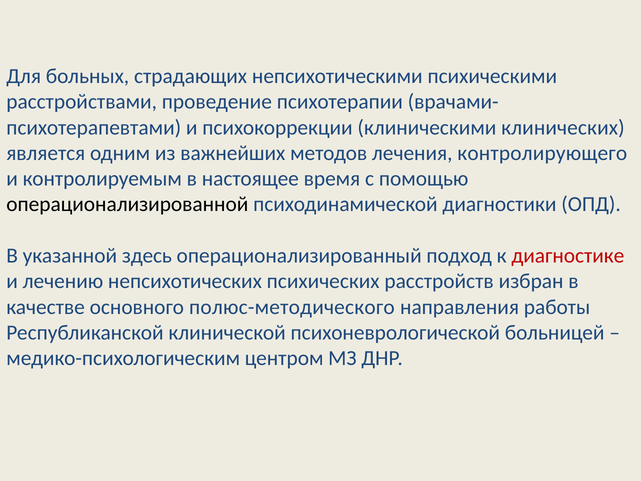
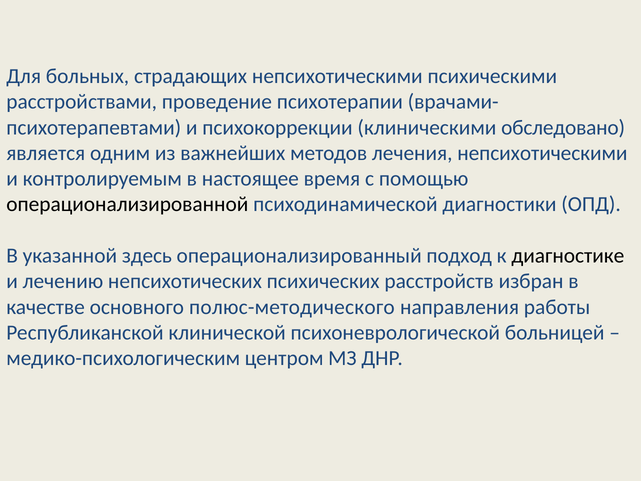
клинических: клинических -> обследовано (563, 127)
лечения контролирующего: контролирующего -> непсихотическими (542, 153)
диагностике colour: red -> black (568, 256)
